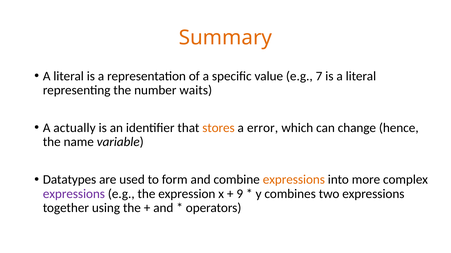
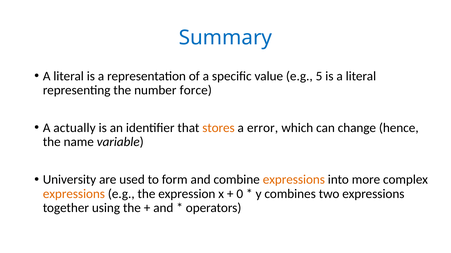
Summary colour: orange -> blue (225, 38)
7: 7 -> 5 (319, 76)
waits: waits -> force (196, 90)
Datatypes: Datatypes -> University (70, 180)
expressions colour: purple -> orange (74, 194)
9: 9 -> 0 (240, 194)
